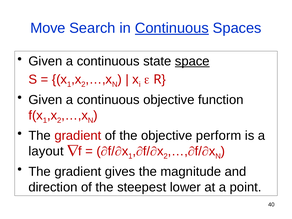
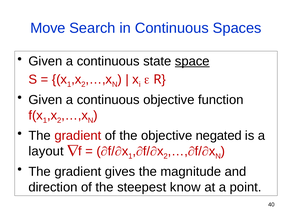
Continuous underline: present -> none (172, 28)
perform: perform -> negated (219, 136)
lower: lower -> know (185, 187)
